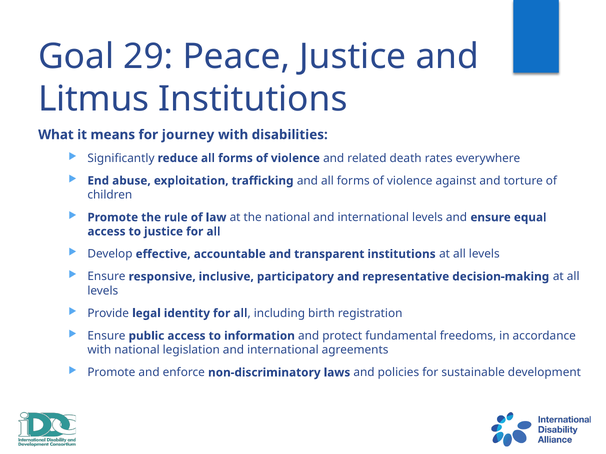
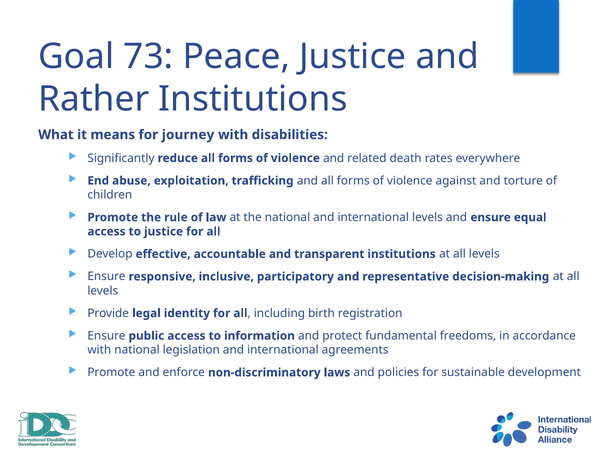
29: 29 -> 73 (148, 57)
Litmus: Litmus -> Rather (94, 99)
